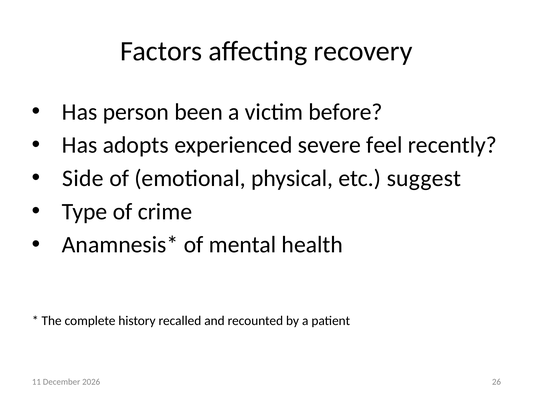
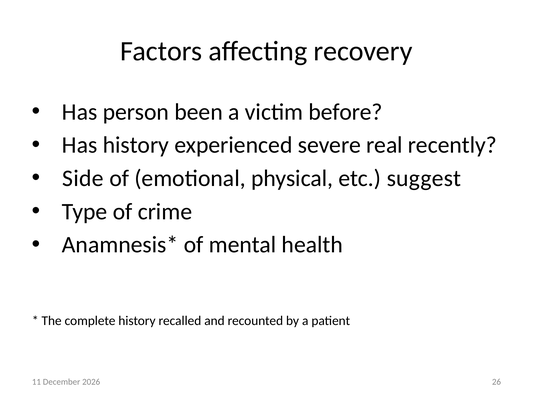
Has adopts: adopts -> history (136, 145)
feel: feel -> real (384, 145)
